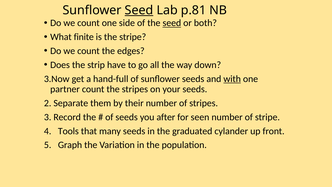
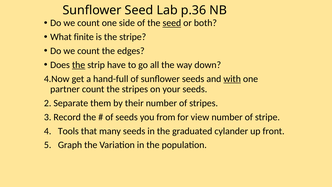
Seed underline: present -> none (139, 10)
p.81: p.81 -> p.36 (194, 10)
the underline: none -> present (79, 65)
3.Now: 3.Now -> 4.Now (57, 79)
after: after -> from (166, 117)
seen: seen -> view (200, 117)
